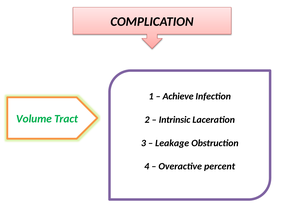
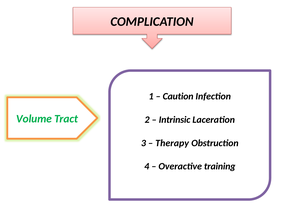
Achieve: Achieve -> Caution (178, 96)
Leakage: Leakage -> Therapy (172, 143)
percent: percent -> training (220, 166)
